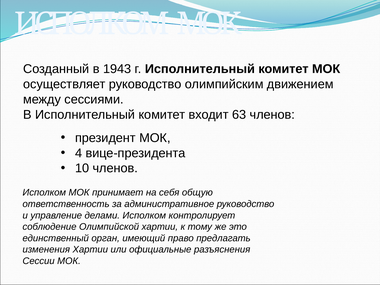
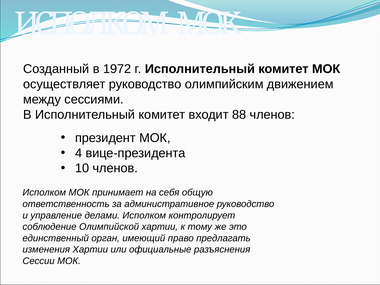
1943: 1943 -> 1972 (117, 69)
63: 63 -> 88 (239, 115)
